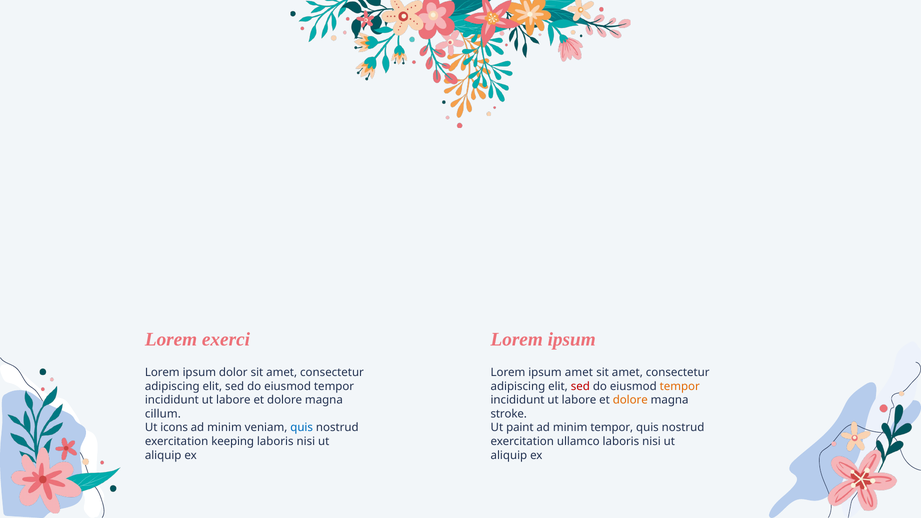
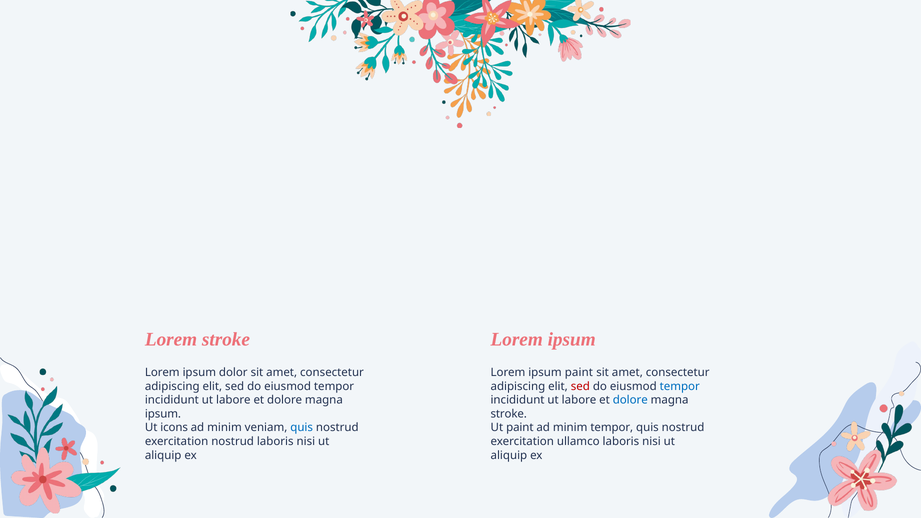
Lorem exerci: exerci -> stroke (226, 339)
ipsum amet: amet -> paint (579, 372)
tempor colour: orange -> blue (680, 386)
dolore colour: orange -> blue (630, 400)
cillum: cillum -> ipsum (163, 414)
exercitation keeping: keeping -> nostrud (233, 442)
